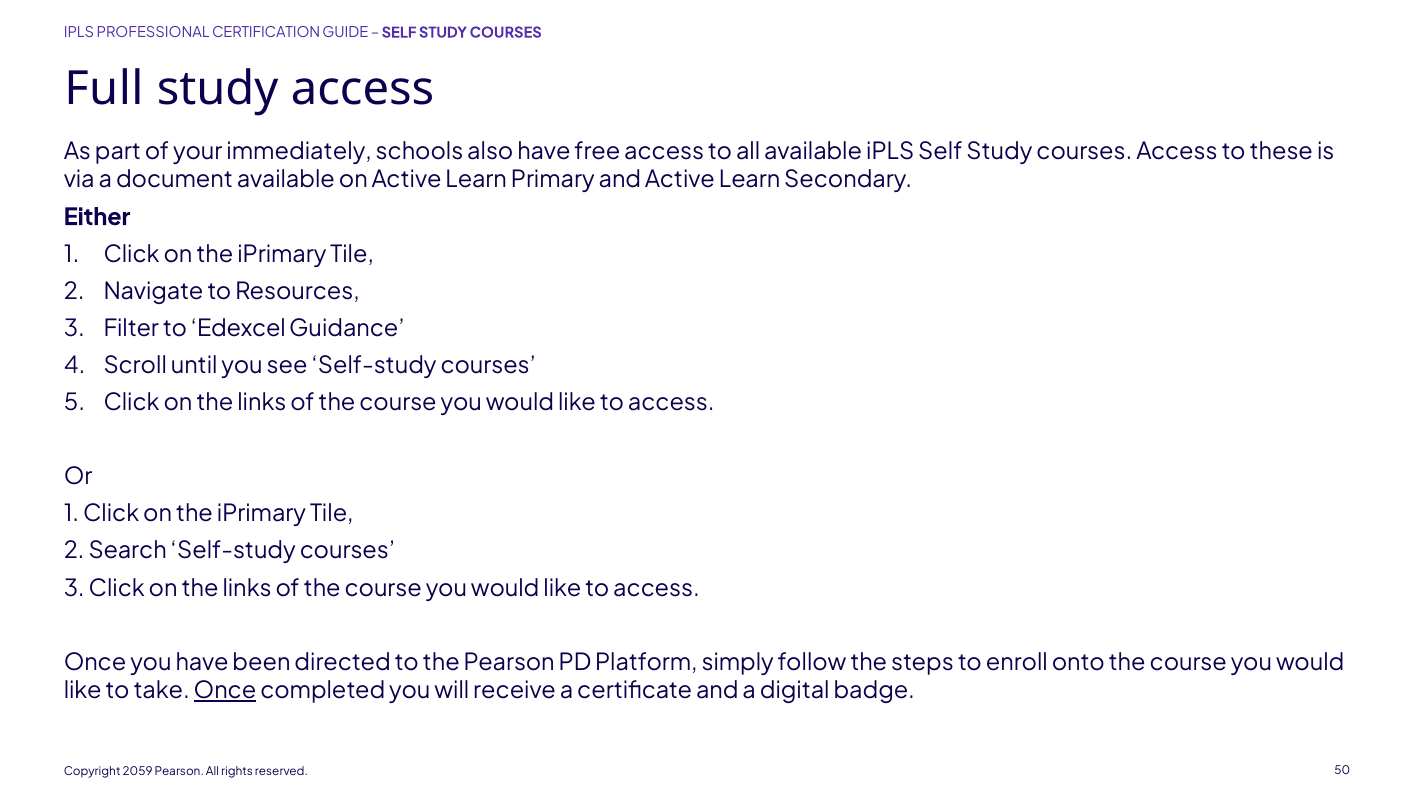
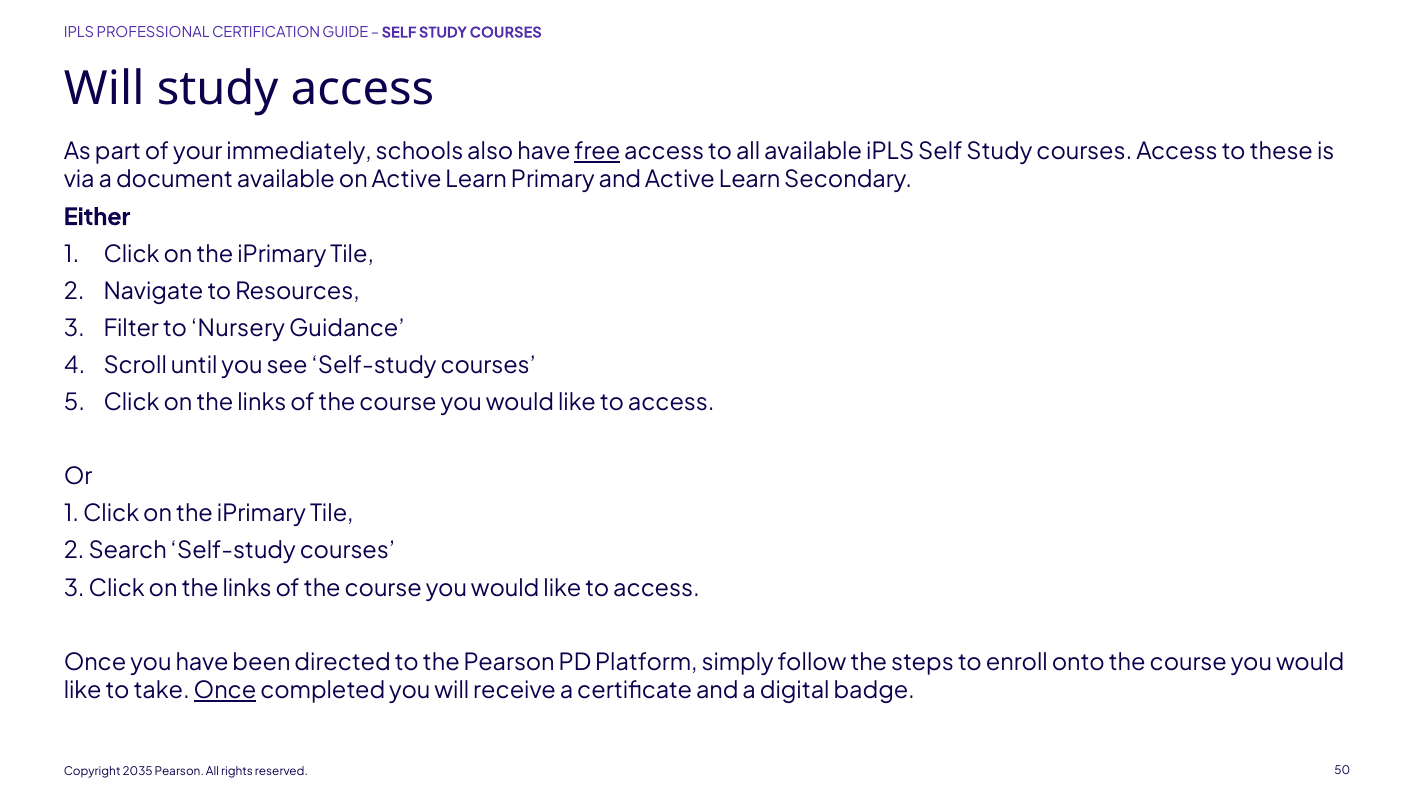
Full: Full -> Will (104, 89)
free underline: none -> present (597, 152)
Edexcel: Edexcel -> Nursery (238, 329)
2059: 2059 -> 2035 (138, 772)
